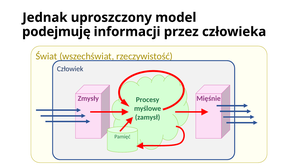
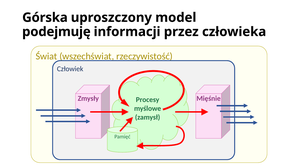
Jednak: Jednak -> Górska (45, 18)
